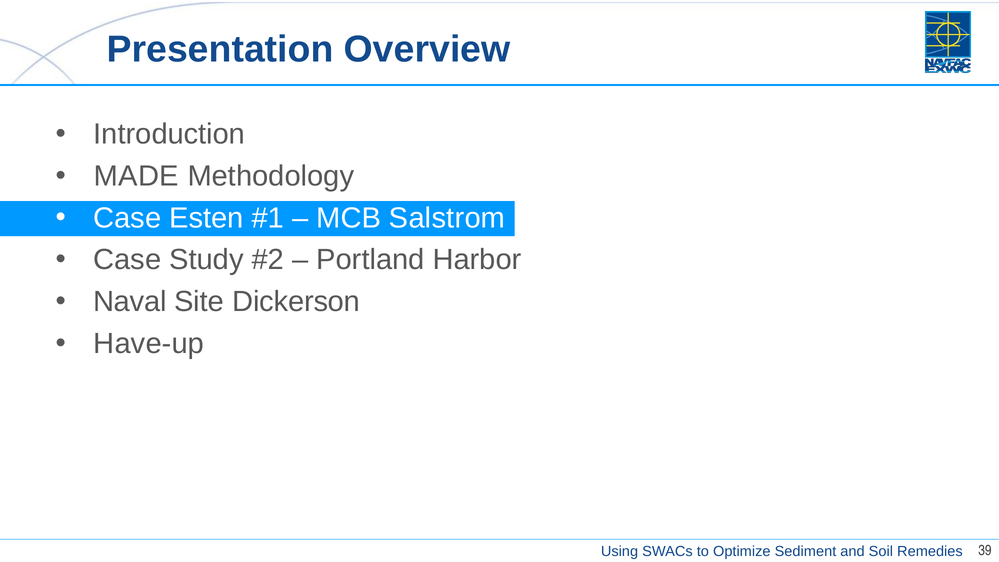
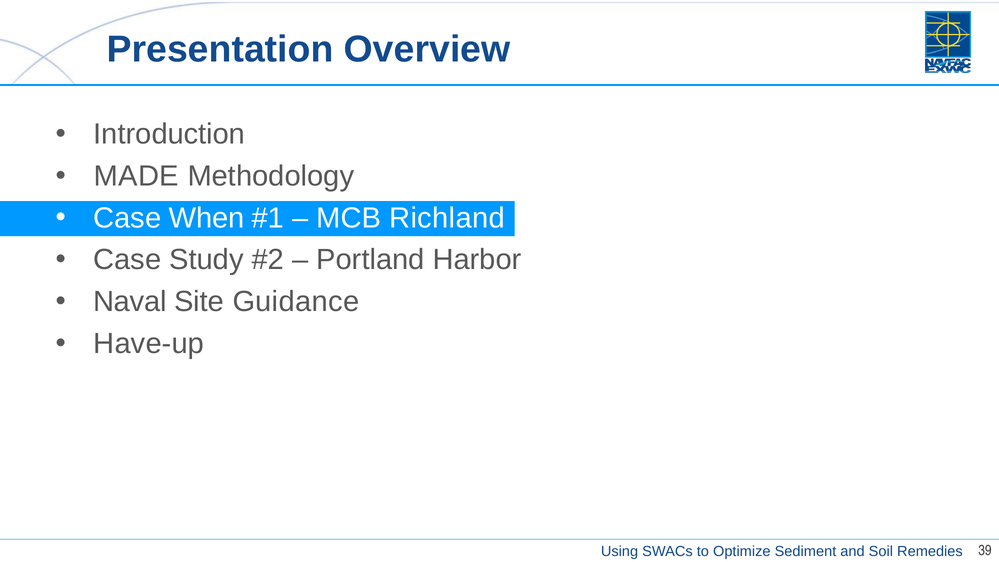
Esten: Esten -> When (207, 218)
Salstrom: Salstrom -> Richland (447, 218)
Dickerson: Dickerson -> Guidance (296, 302)
